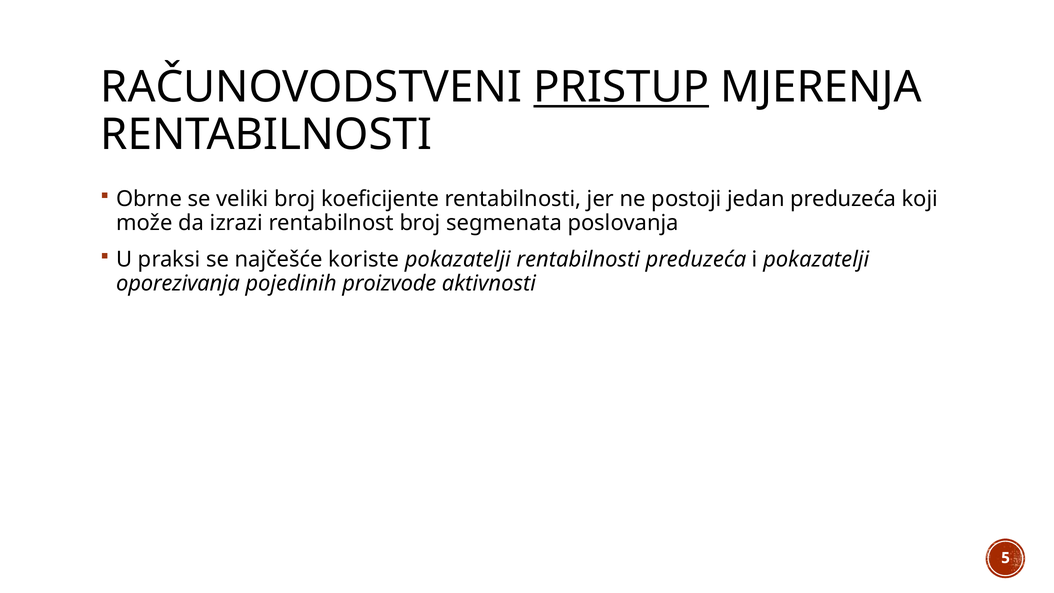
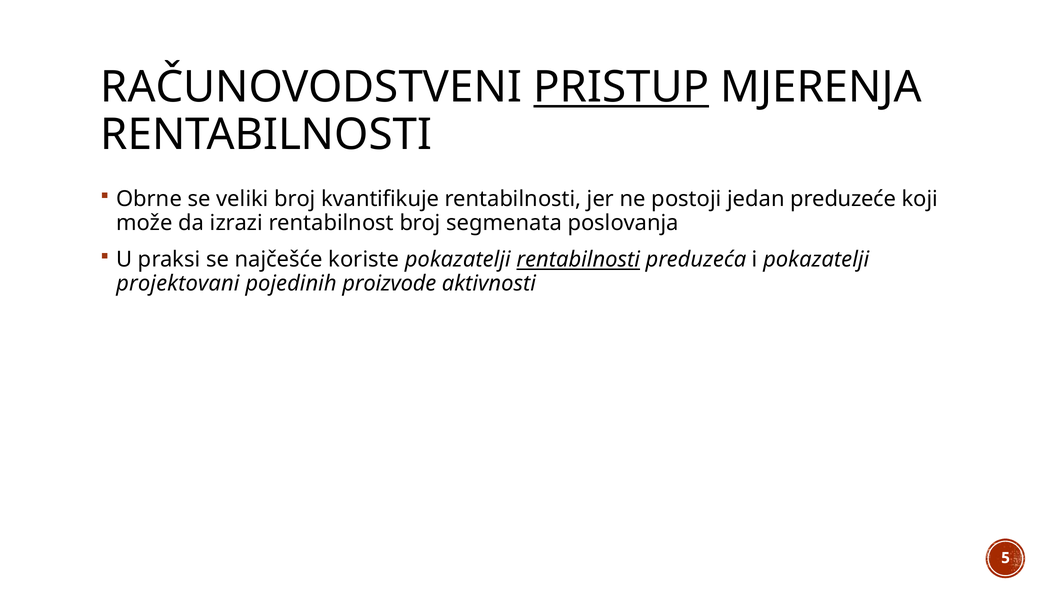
koeficijente: koeficijente -> kvantifikuje (380, 199)
jedan preduzeća: preduzeća -> preduzeće (843, 199)
rentabilnosti underline: none -> present (578, 260)
oporezivanja: oporezivanja -> projektovani (178, 283)
